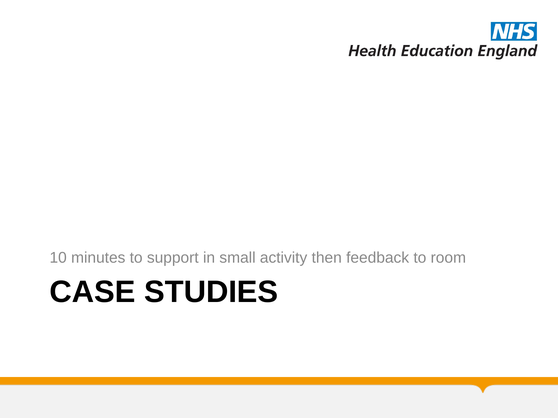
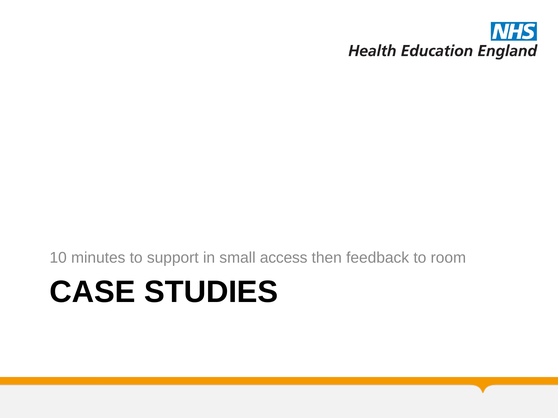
activity: activity -> access (284, 258)
